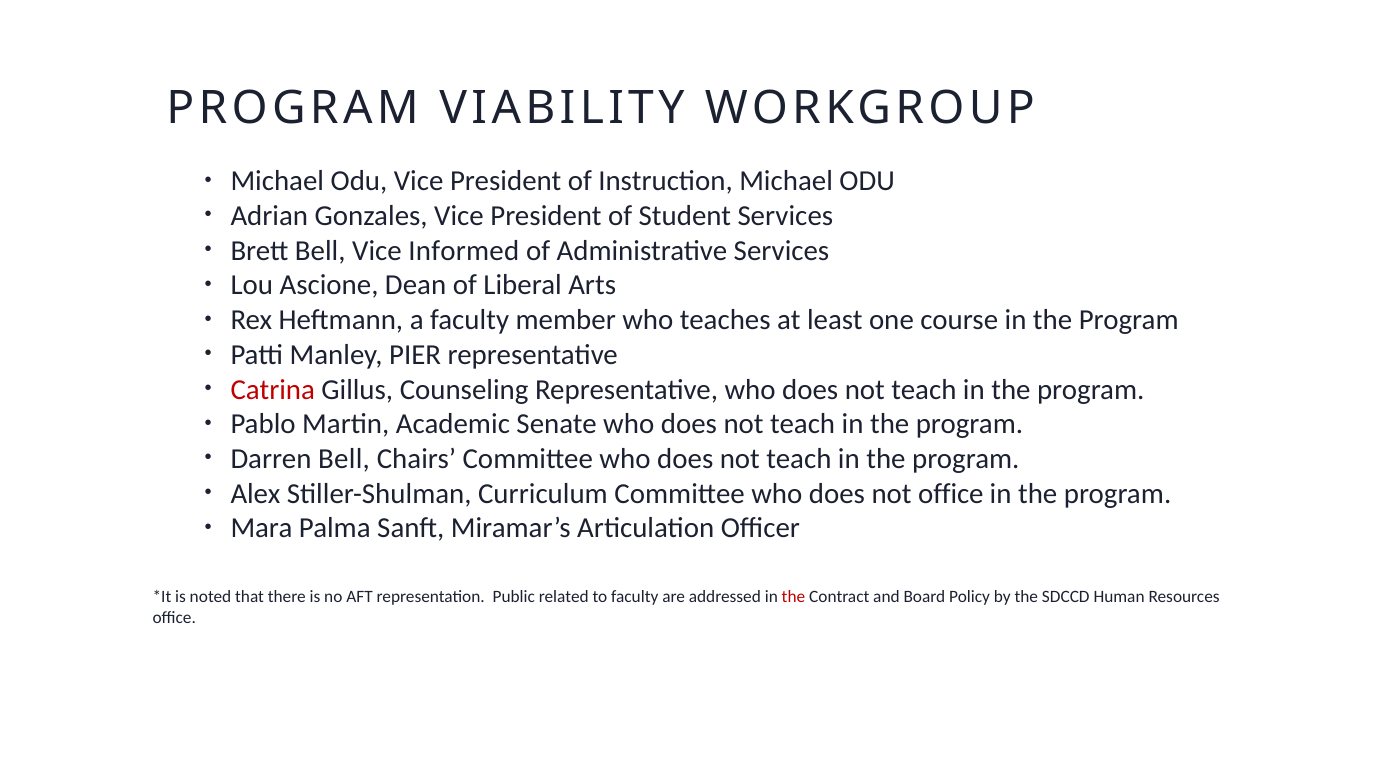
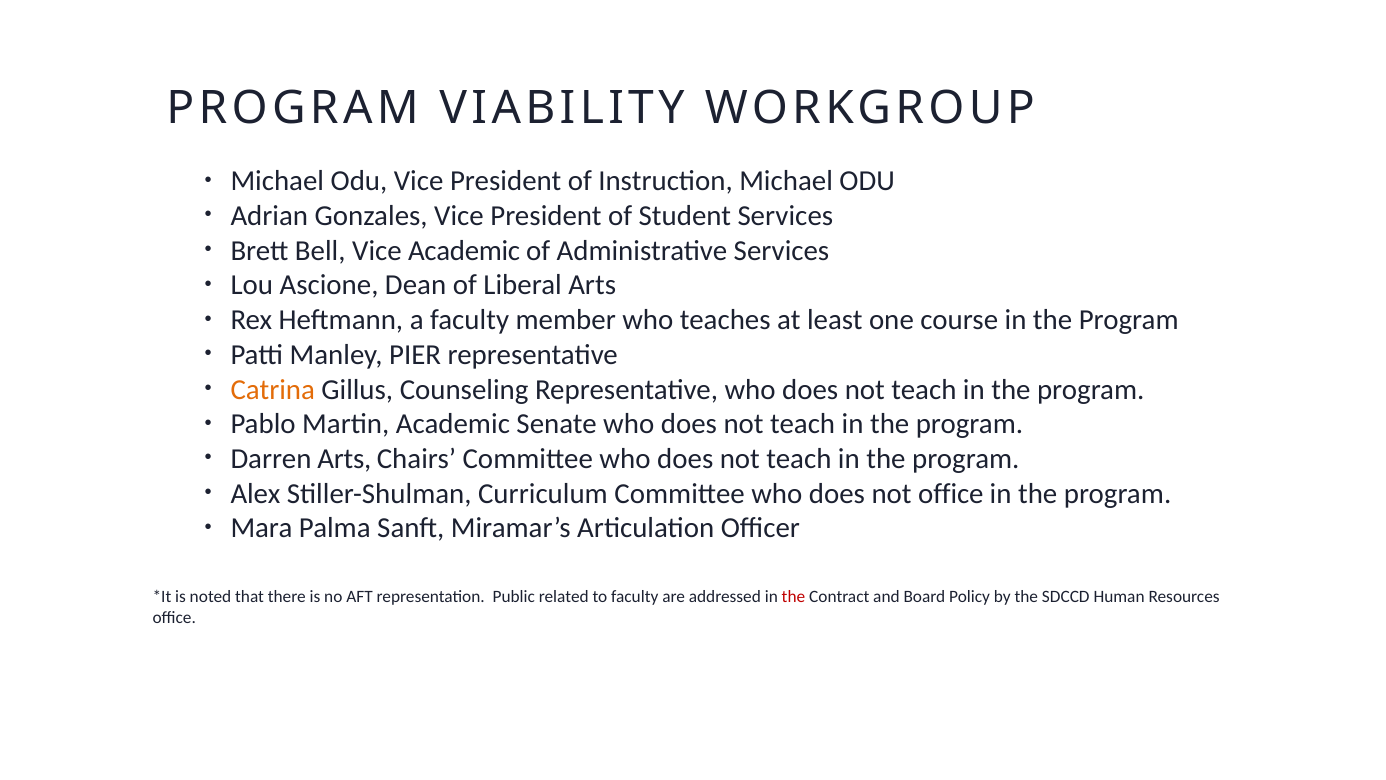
Vice Informed: Informed -> Academic (464, 251)
Catrina colour: red -> orange (273, 389)
Darren Bell: Bell -> Arts (344, 459)
